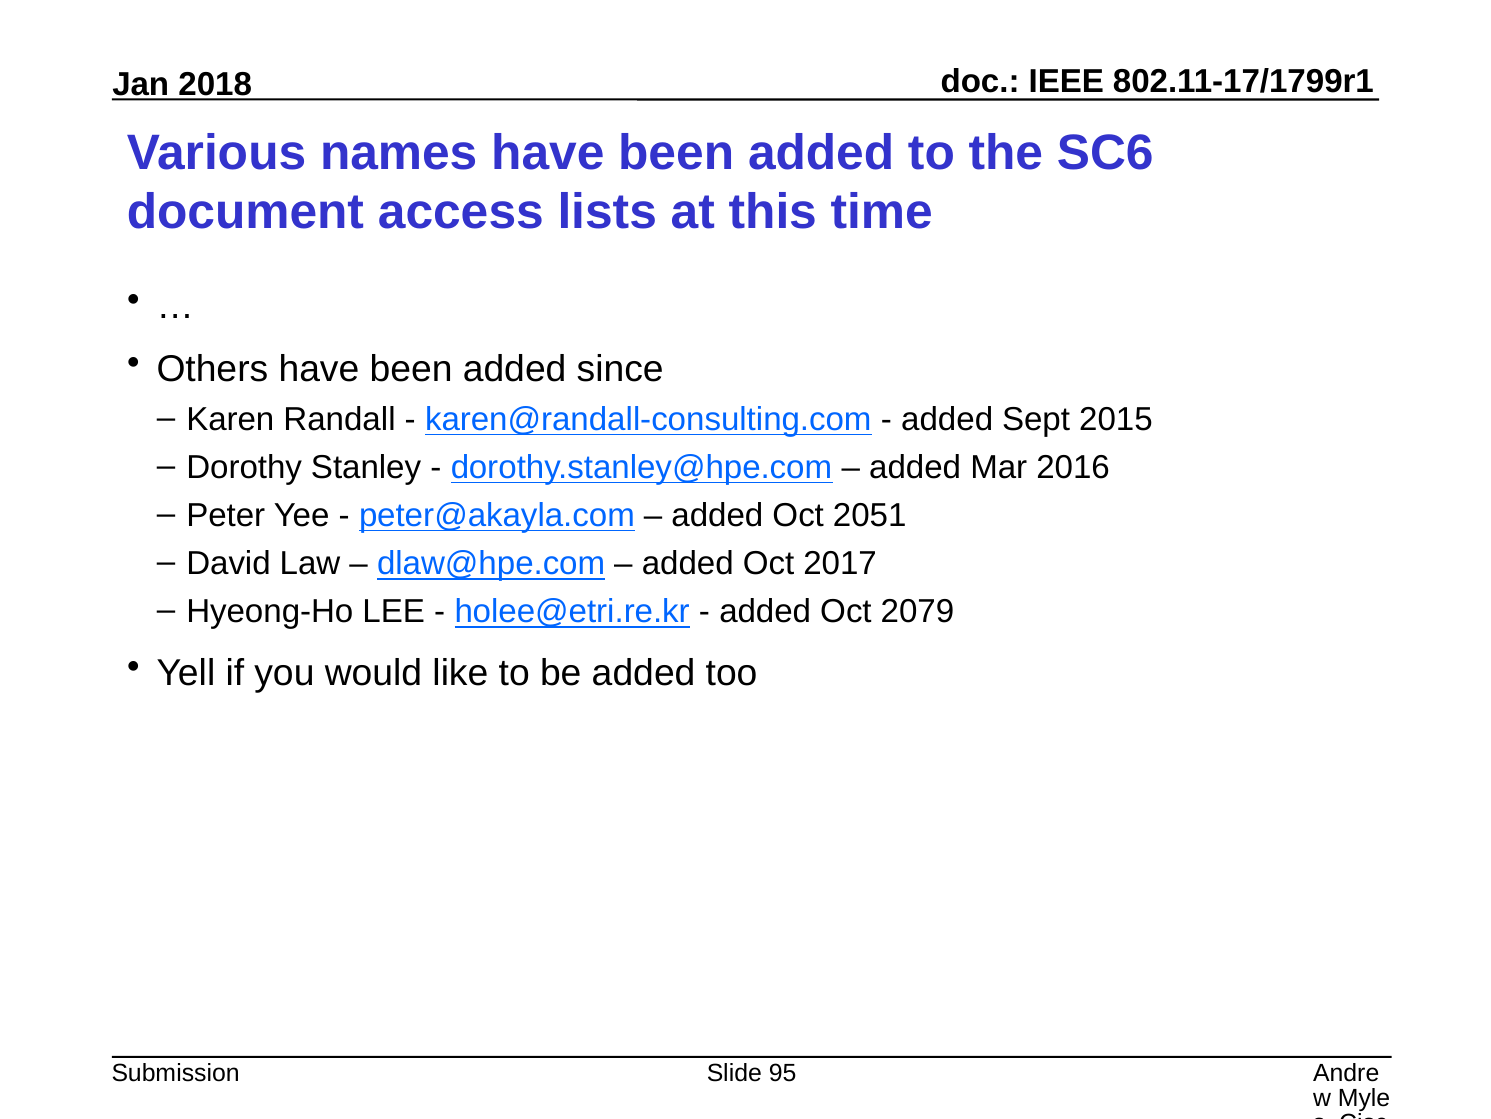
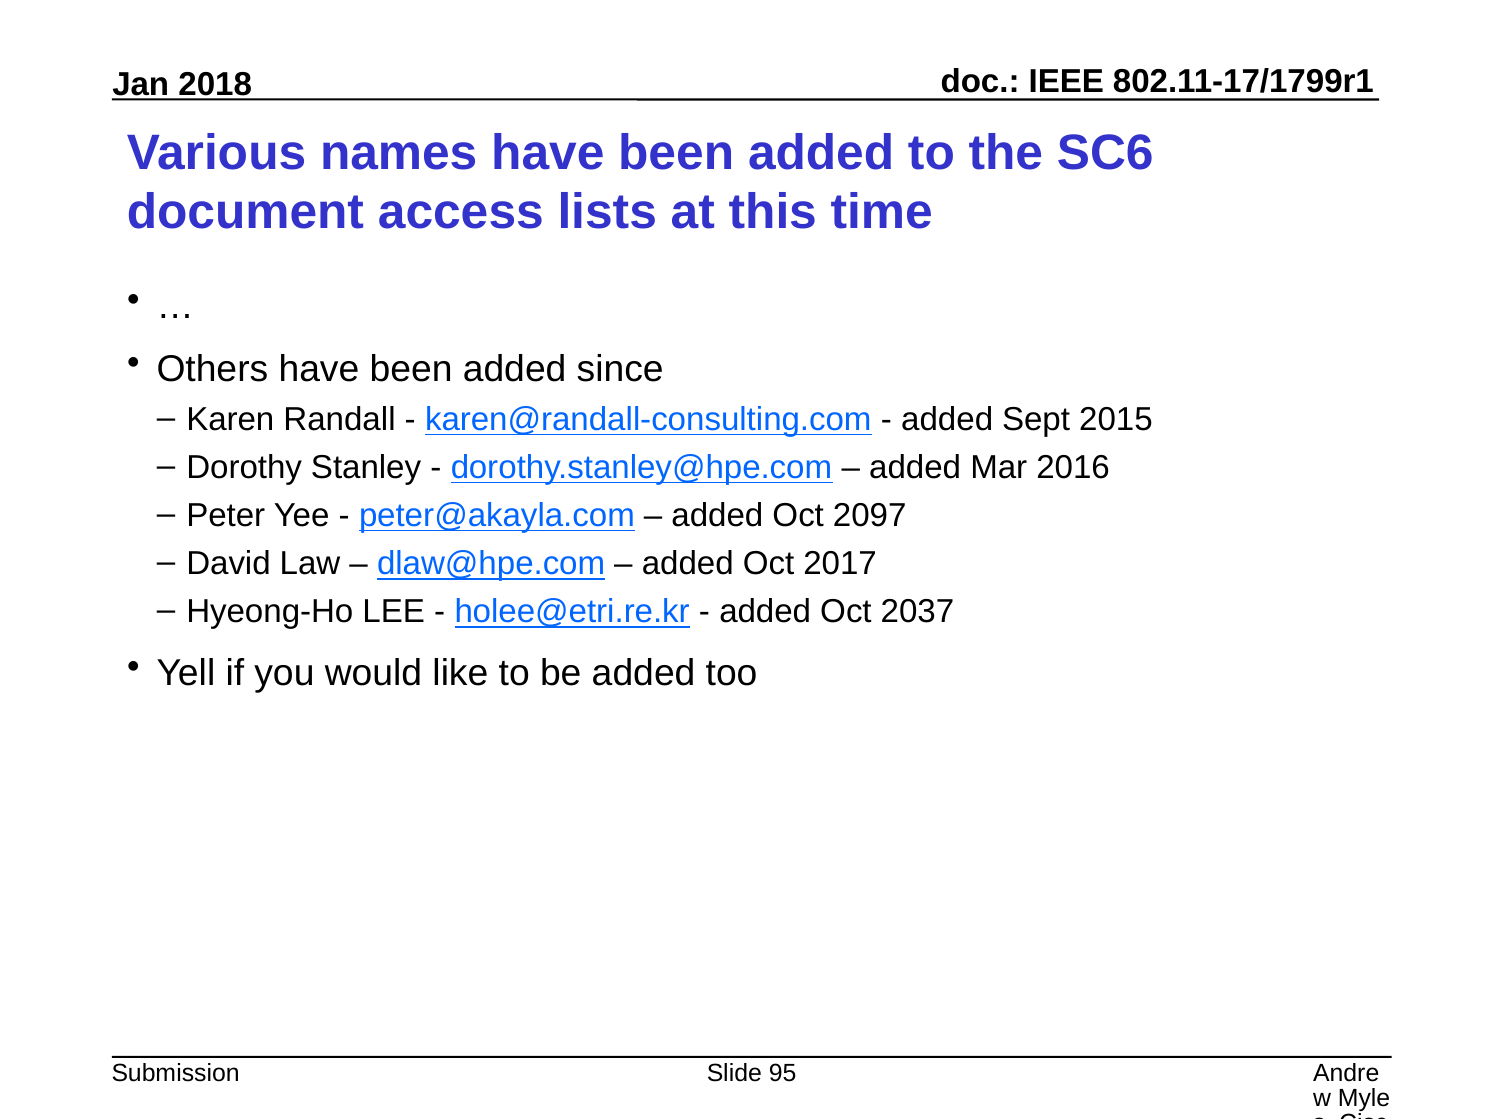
2051: 2051 -> 2097 (870, 516)
2079: 2079 -> 2037 (918, 612)
